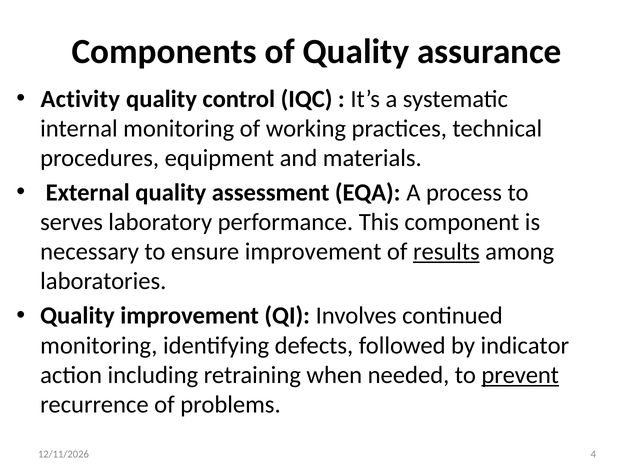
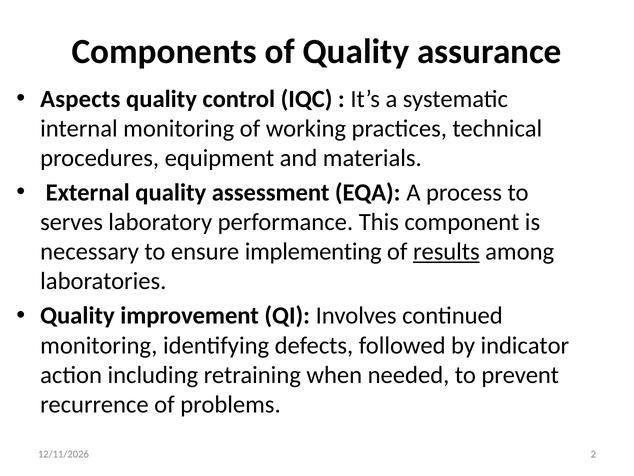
Activity: Activity -> Aspects (80, 99)
ensure improvement: improvement -> implementing (313, 251)
prevent underline: present -> none (520, 375)
4: 4 -> 2 (593, 454)
